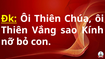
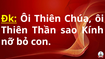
Vắng: Vắng -> Thần (44, 30)
